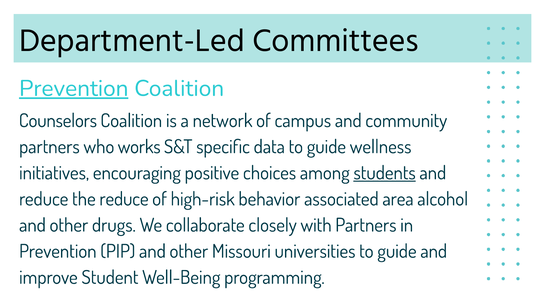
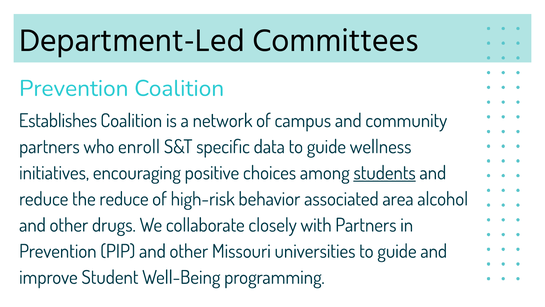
Prevention underline: present -> none (74, 88)
Counselors: Counselors -> Establishes (58, 121)
works: works -> enroll (139, 147)
